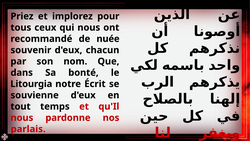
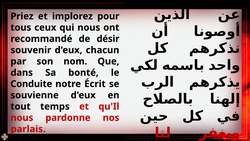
nuée: nuée -> désir (108, 39)
Litourgia: Litourgia -> Conduite (31, 84)
